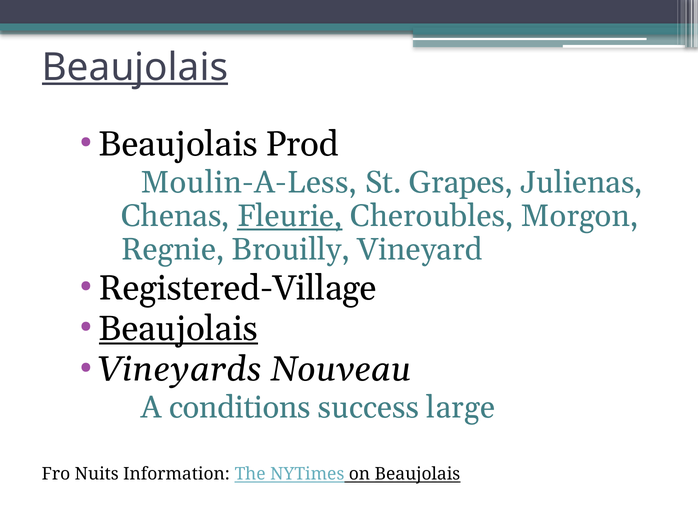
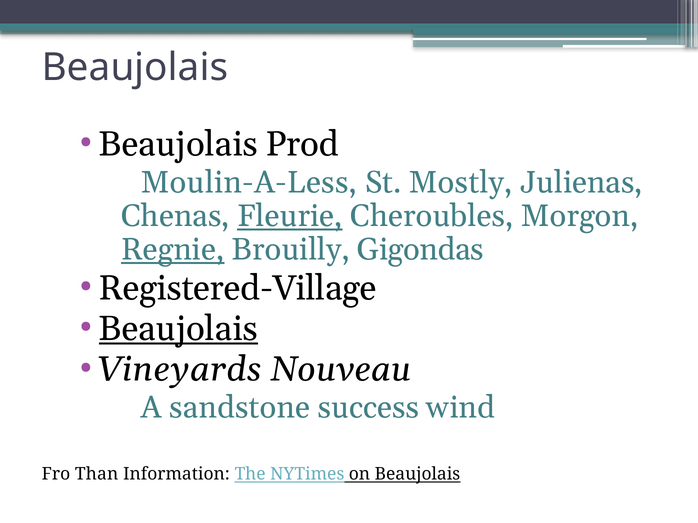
Beaujolais underline: present -> none (135, 67)
Grapes: Grapes -> Mostly (461, 183)
Regnie underline: none -> present (173, 250)
Vineyard: Vineyard -> Gigondas (420, 250)
conditions: conditions -> sandstone (240, 408)
large: large -> wind (461, 408)
Nuits: Nuits -> Than (97, 475)
